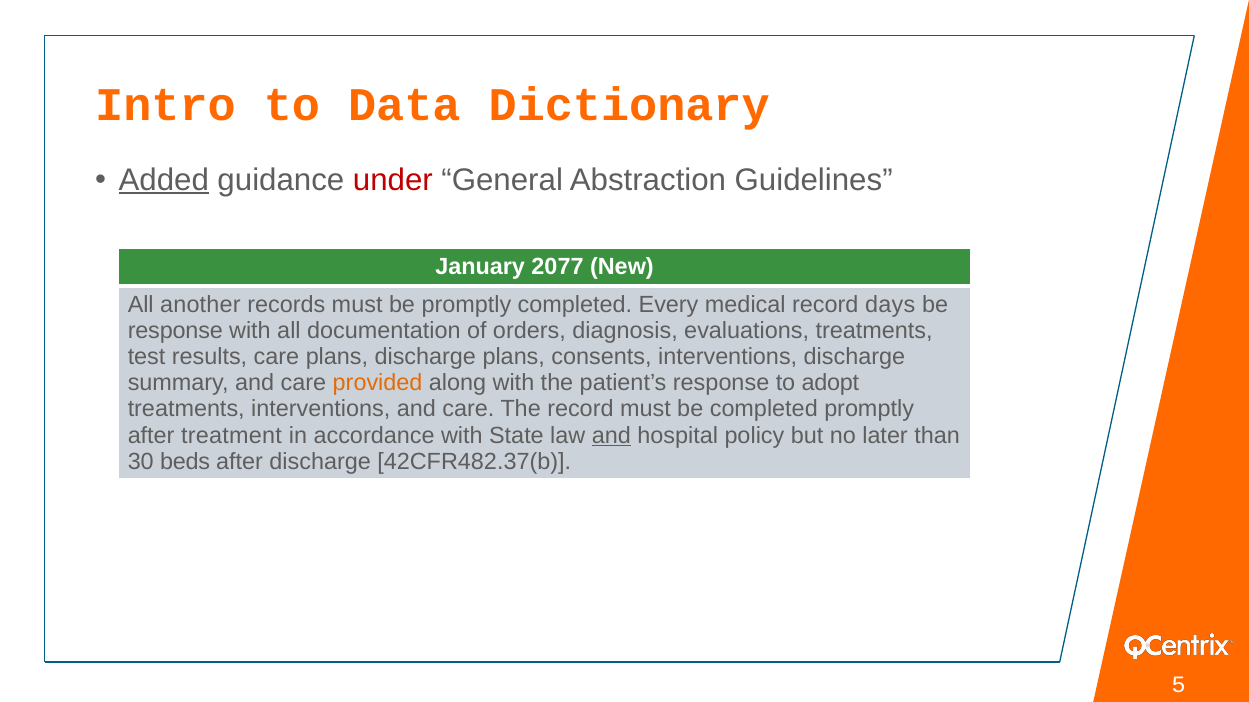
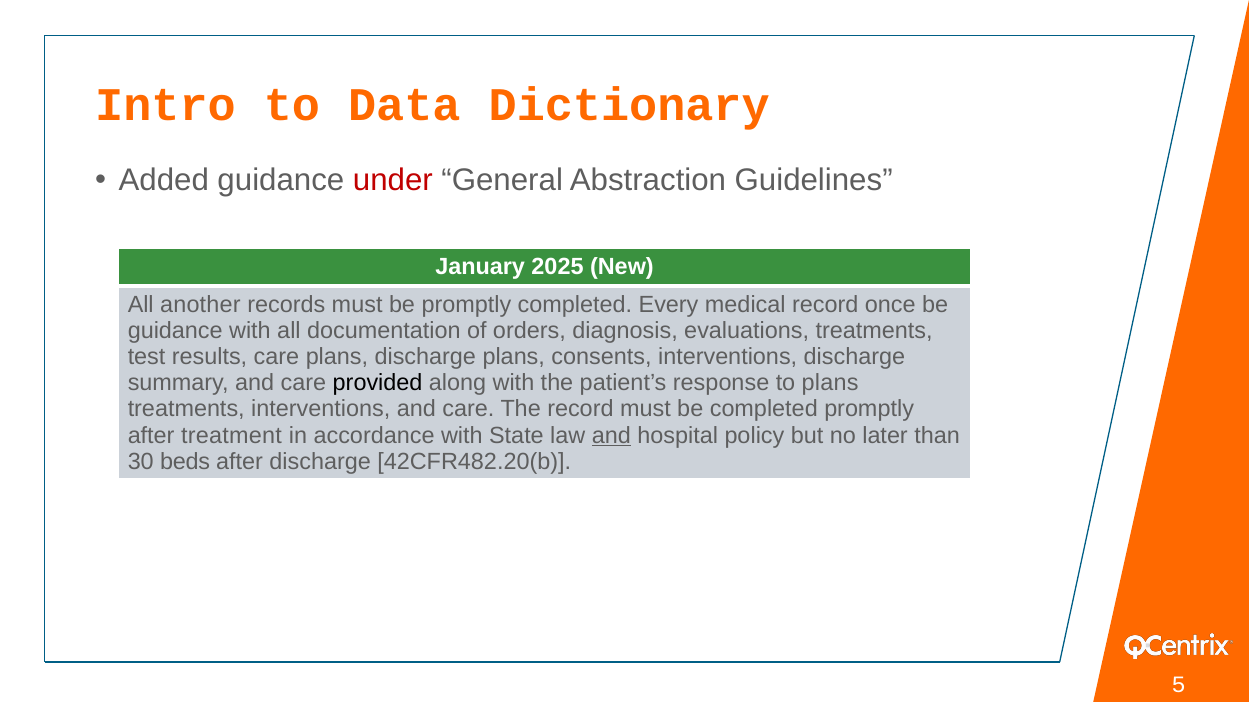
Added underline: present -> none (164, 180)
2077: 2077 -> 2025 (557, 267)
days: days -> once (890, 305)
response: response -> guidance (175, 331)
provided colour: orange -> black (378, 383)
to adopt: adopt -> plans (830, 383)
42CFR482.37(b: 42CFR482.37(b -> 42CFR482.20(b (474, 462)
